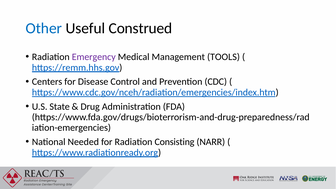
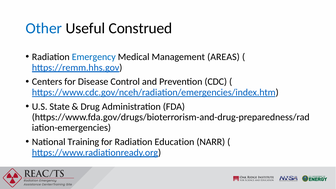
Emergency colour: purple -> blue (94, 57)
TOOLS: TOOLS -> AREAS (223, 57)
Needed: Needed -> Training (83, 142)
Consisting: Consisting -> Education (174, 142)
